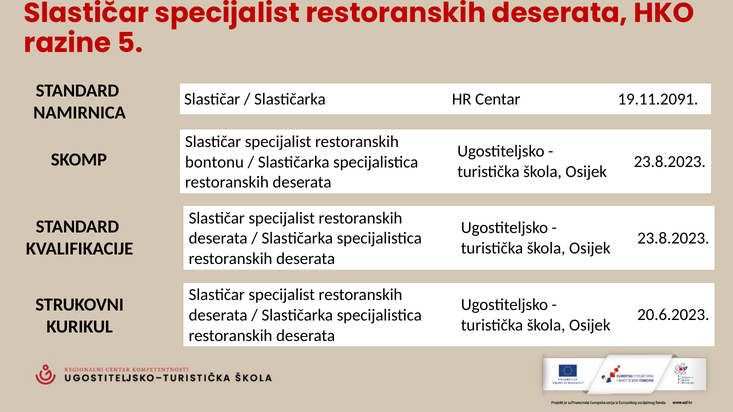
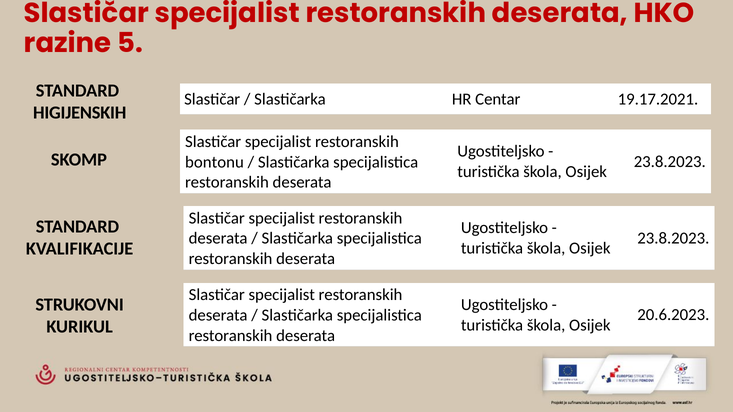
19.11.2091: 19.11.2091 -> 19.17.2021 (658, 99)
NAMIRNICA: NAMIRNICA -> HIGIJENSKIH (80, 113)
